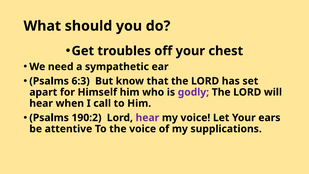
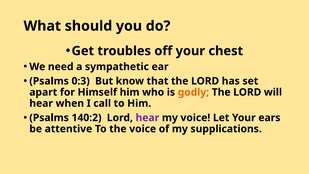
6:3: 6:3 -> 0:3 (81, 81)
godly colour: purple -> orange (193, 92)
190:2: 190:2 -> 140:2 (87, 118)
